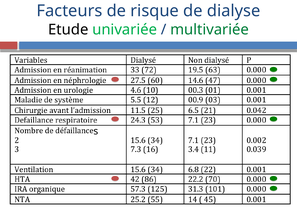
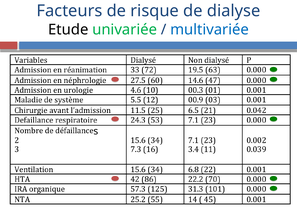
multivariée colour: green -> blue (210, 29)
